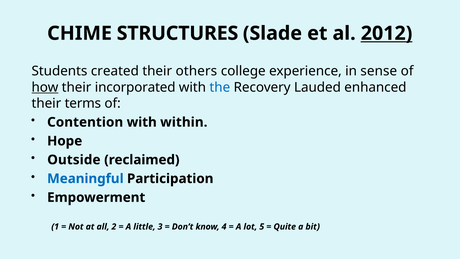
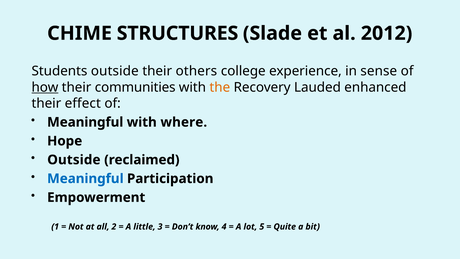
2012 underline: present -> none (387, 33)
Students created: created -> outside (115, 71)
incorporated: incorporated -> communities (135, 87)
the colour: blue -> orange (220, 87)
terms: terms -> effect (83, 103)
Contention: Contention -> Meaningful (85, 122)
within: within -> where (184, 122)
